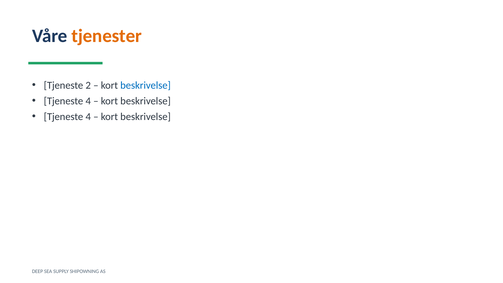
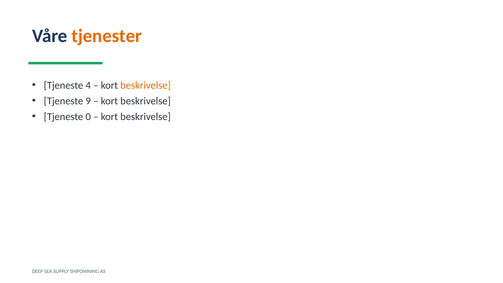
2: 2 -> 4 (88, 85)
beskrivelse colour: blue -> orange (146, 85)
4: 4 -> 9 (88, 101)
4: 4 -> 0 (88, 117)
